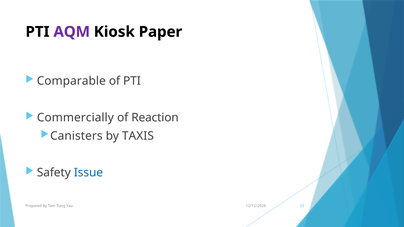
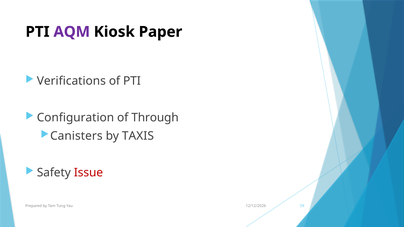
Comparable: Comparable -> Verifications (71, 81)
Commercially: Commercially -> Configuration (75, 118)
Reaction: Reaction -> Through (155, 118)
Issue colour: blue -> red (88, 173)
